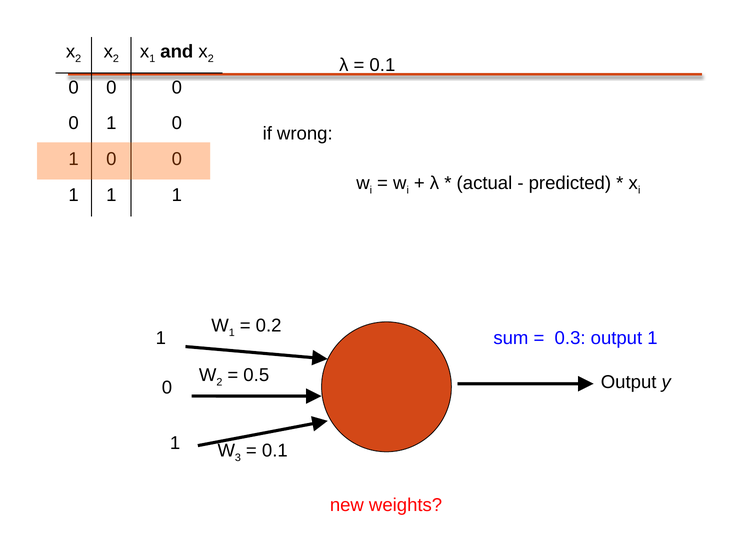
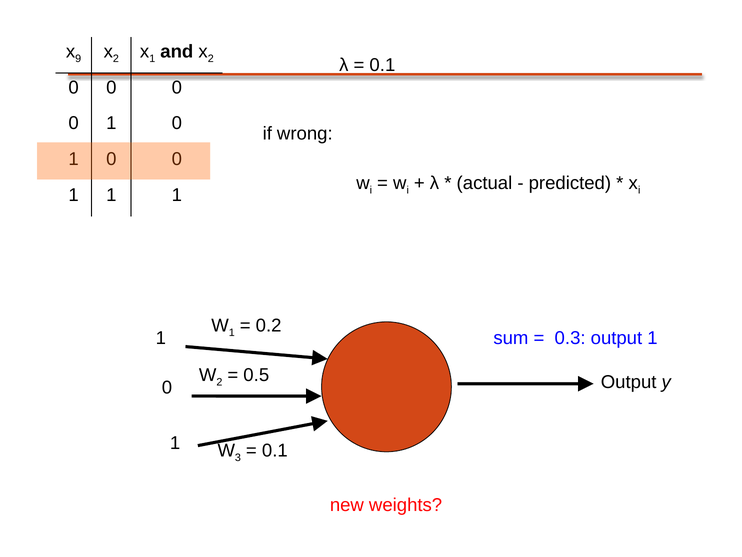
2: 2 -> 9 (78, 59)
